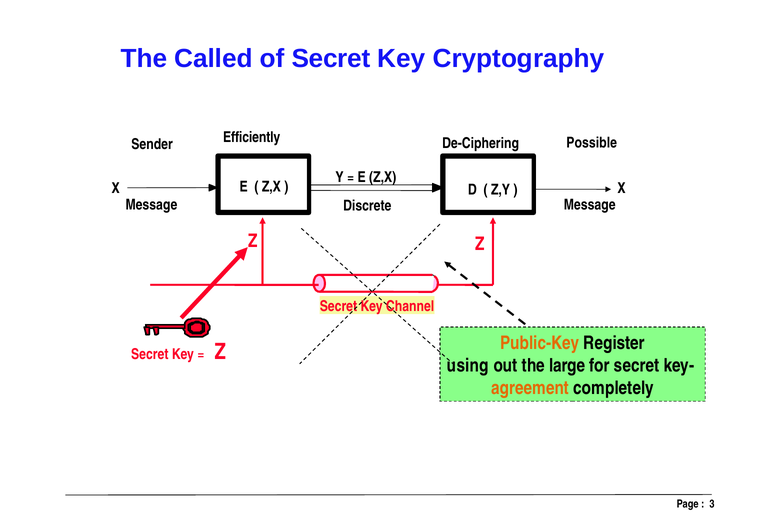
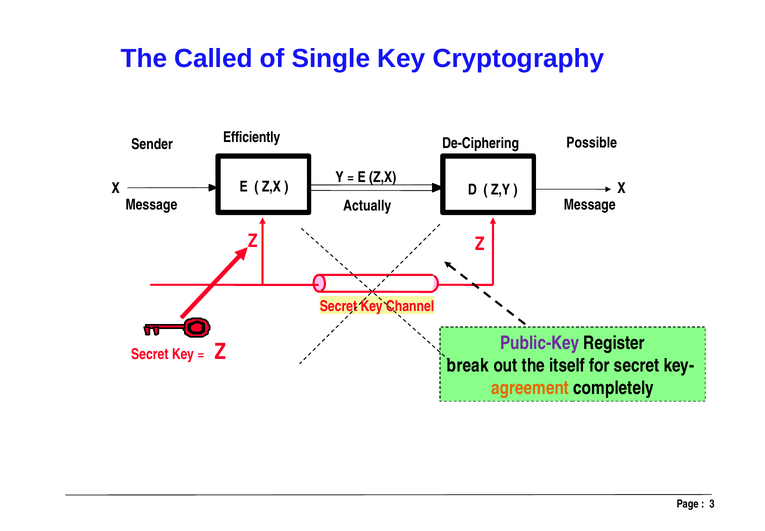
of Secret: Secret -> Single (331, 59)
Discrete: Discrete -> Actually (367, 206)
Public-Key colour: orange -> purple (540, 343)
using: using -> break (468, 366)
large: large -> itself (567, 366)
